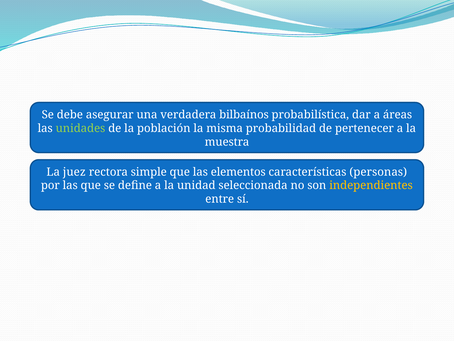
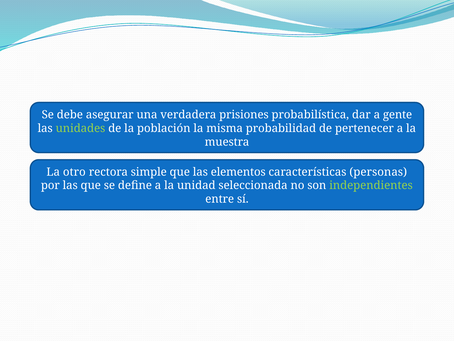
bilbaínos: bilbaínos -> prisiones (244, 114)
áreas: áreas -> gente (398, 114)
juez: juez -> otro (74, 172)
independientes colour: yellow -> light green (371, 185)
